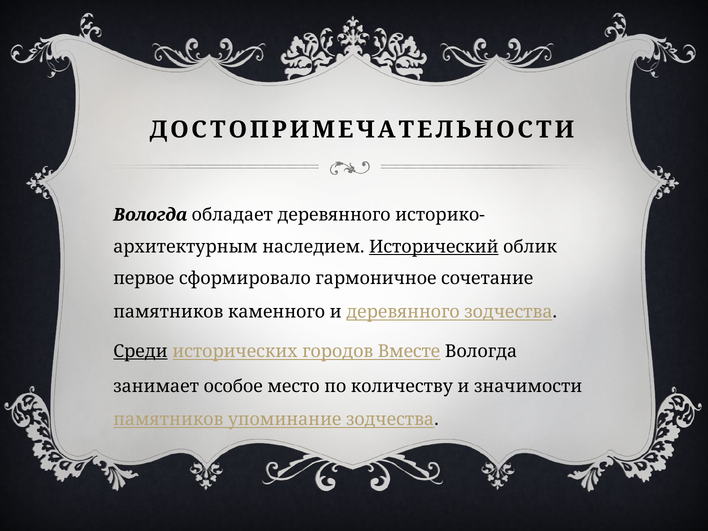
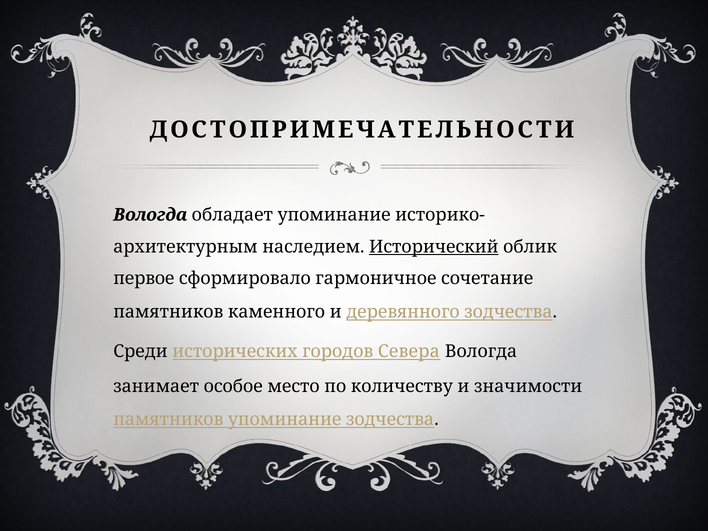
обладает деревянного: деревянного -> упоминание (334, 215)
Среди underline: present -> none (140, 351)
Вместе: Вместе -> Севера (409, 351)
